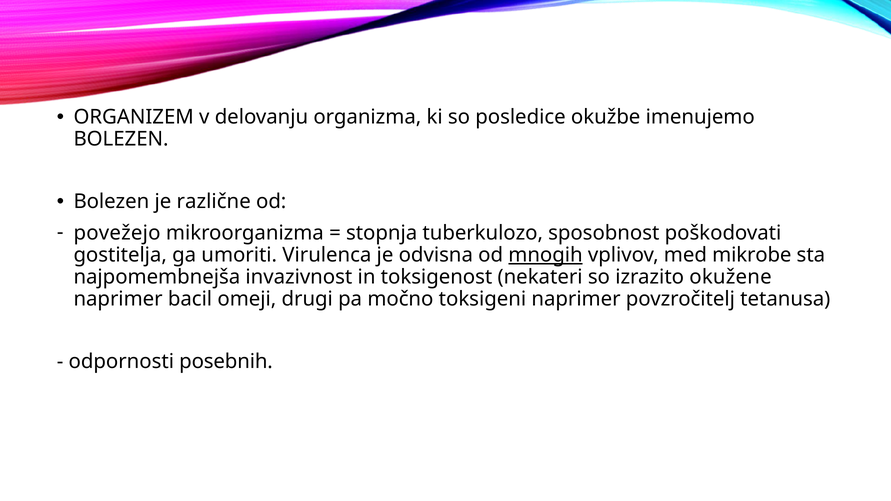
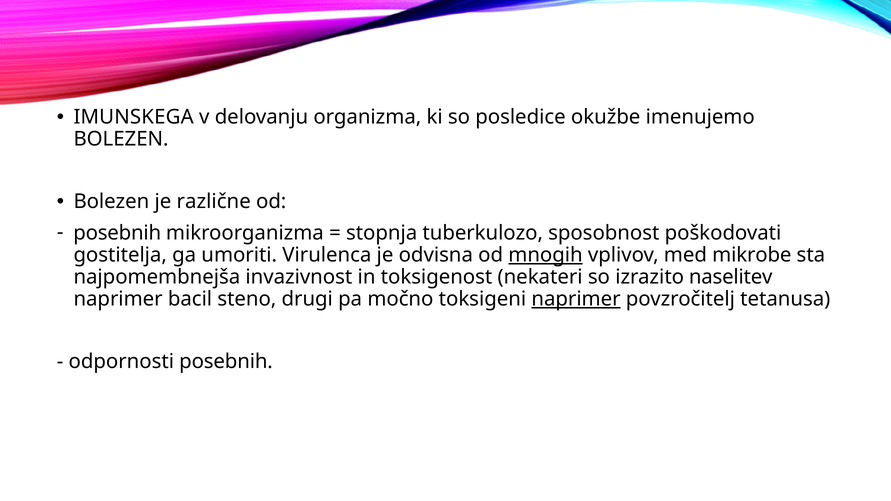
ORGANIZEM: ORGANIZEM -> IMUNSKEGA (134, 117)
povežejo: povežejo -> posebnih (117, 233)
okužene: okužene -> naselitev (731, 277)
omeji: omeji -> steno (247, 299)
naprimer underline: none -> present (576, 299)
